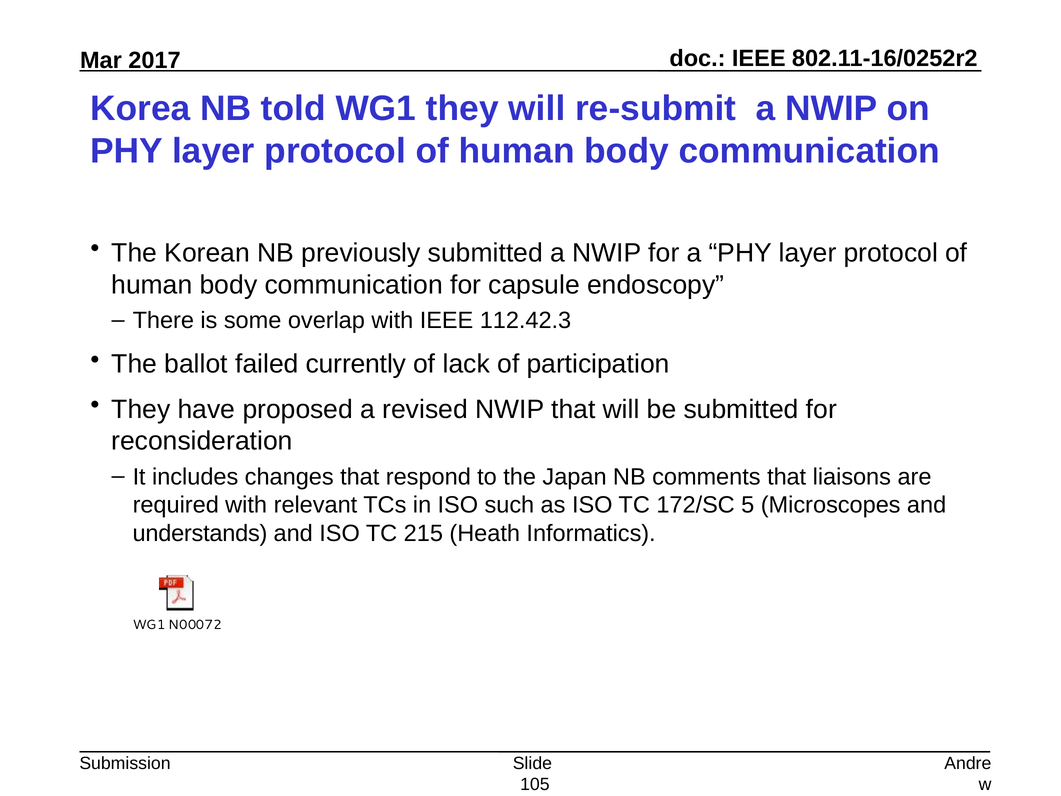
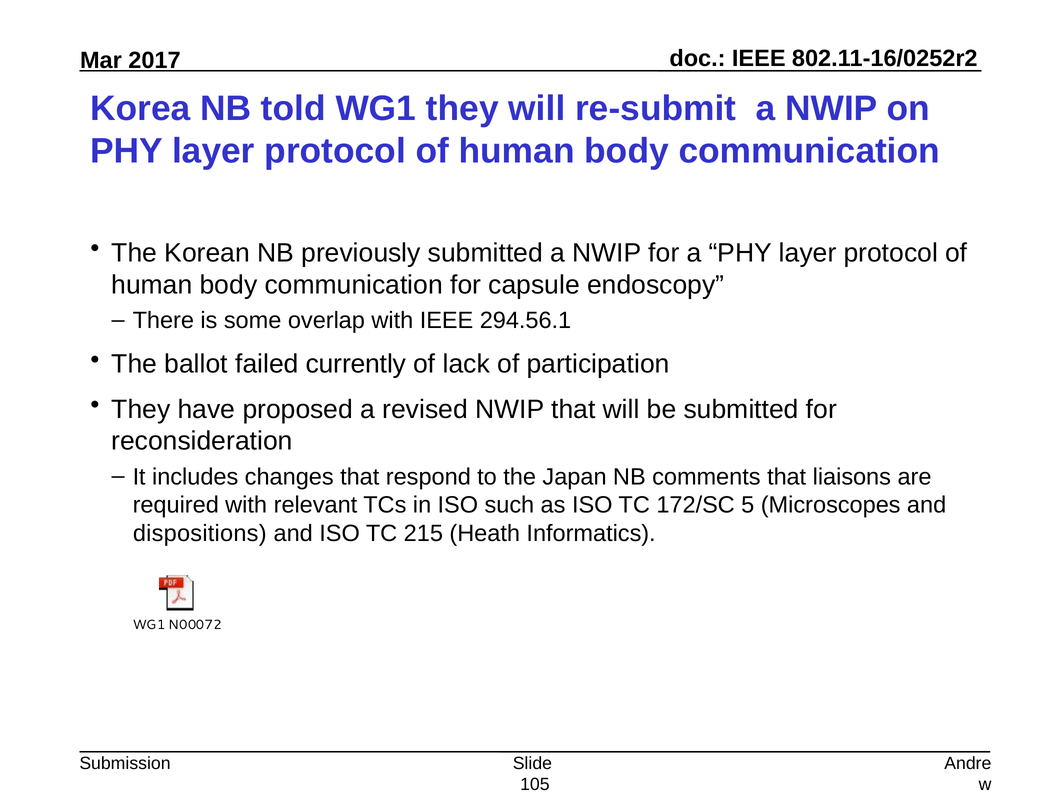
112.42.3: 112.42.3 -> 294.56.1 (526, 321)
understands: understands -> dispositions (200, 533)
